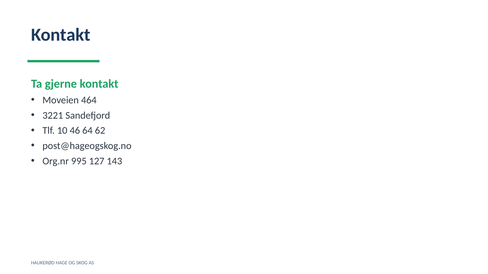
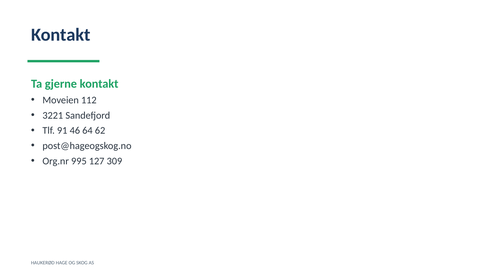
464: 464 -> 112 (89, 100)
10: 10 -> 91 (62, 131)
143: 143 -> 309 (114, 161)
